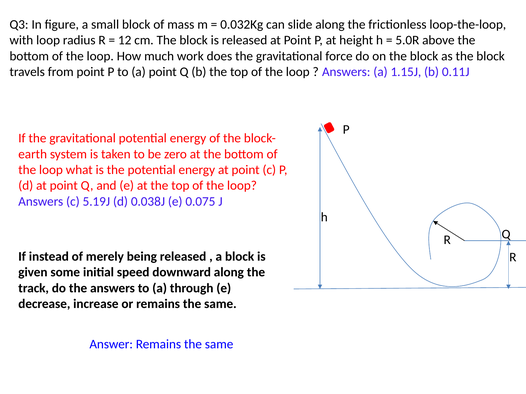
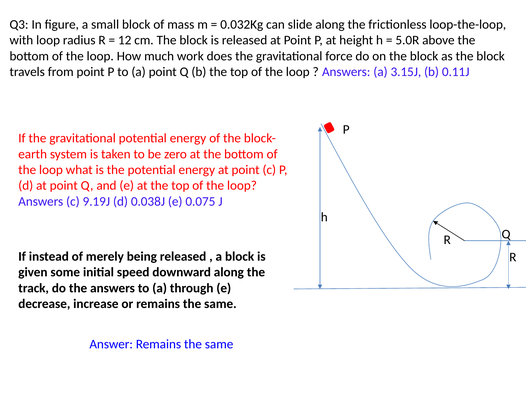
1.15J: 1.15J -> 3.15J (406, 72)
5.19J: 5.19J -> 9.19J (96, 202)
